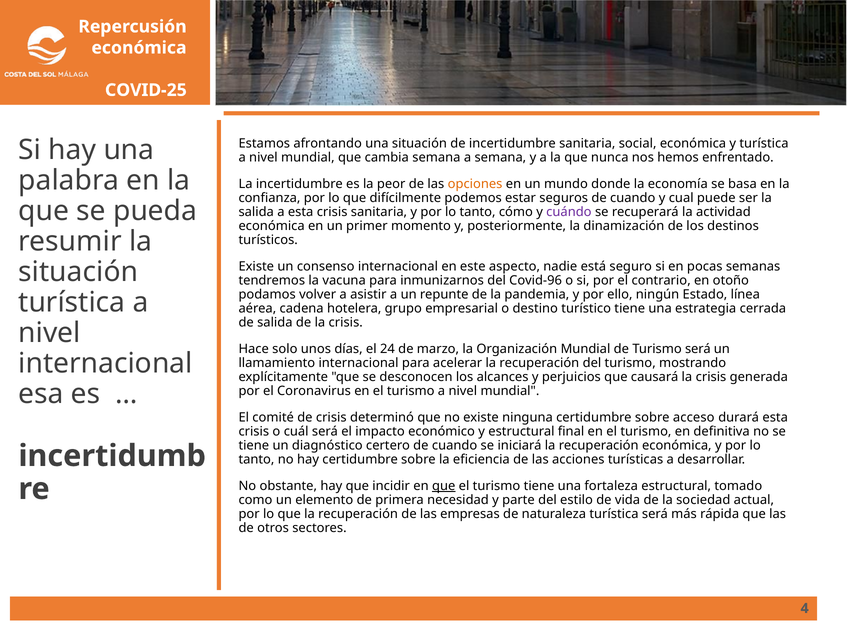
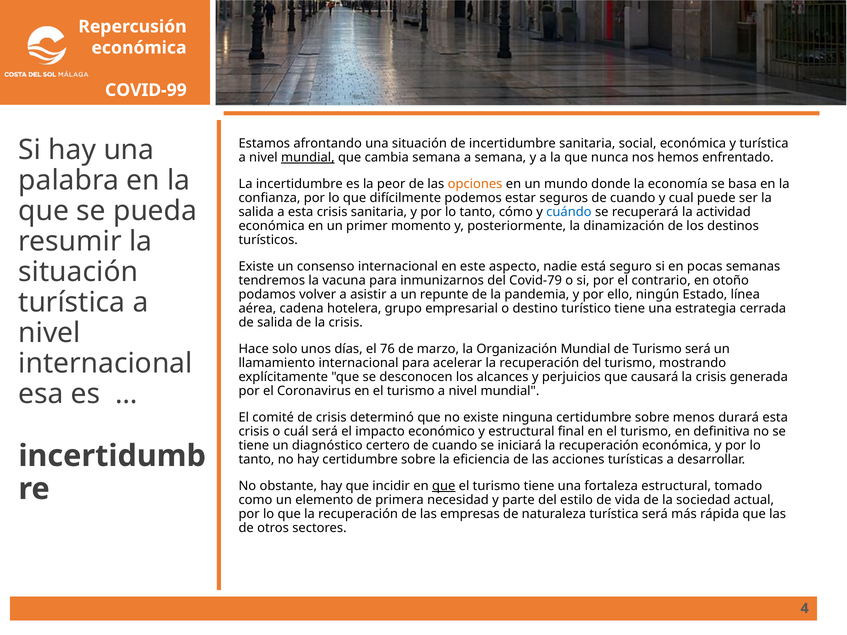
COVID-25: COVID-25 -> COVID-99 (146, 90)
mundial underline: none -> present (308, 157)
cuándo colour: purple -> blue (569, 212)
Covid-96: Covid-96 -> Covid-79 (536, 281)
24: 24 -> 76 (387, 349)
acceso: acceso -> menos (694, 418)
